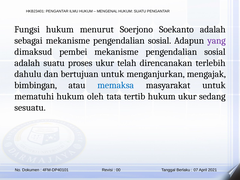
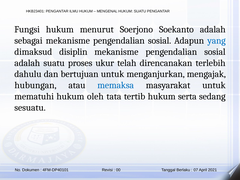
yang colour: purple -> blue (216, 41)
pembei: pembei -> disiplin (73, 52)
bimbingan: bimbingan -> hubungan (36, 85)
hukum ukur: ukur -> serta (187, 96)
